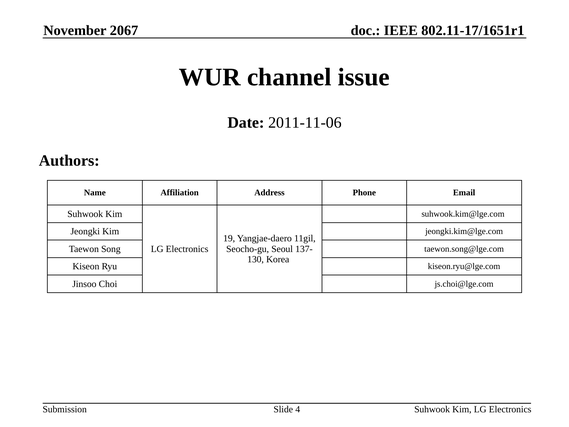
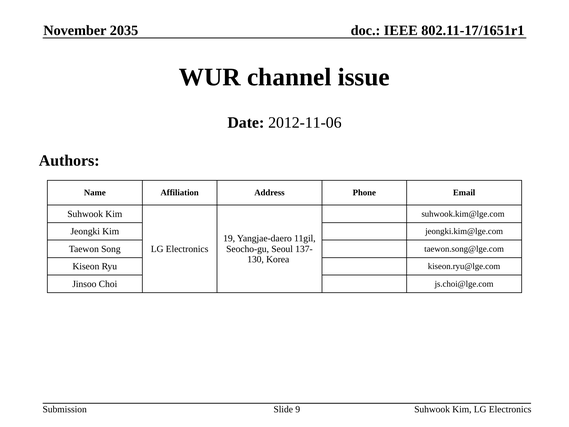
2067: 2067 -> 2035 (124, 30)
2011-11-06: 2011-11-06 -> 2012-11-06 (305, 122)
4: 4 -> 9 (298, 409)
